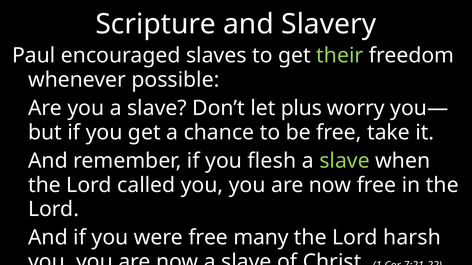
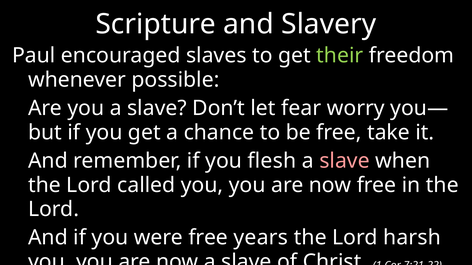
plus: plus -> fear (301, 108)
slave colour: light green -> pink (345, 161)
many: many -> years (261, 238)
